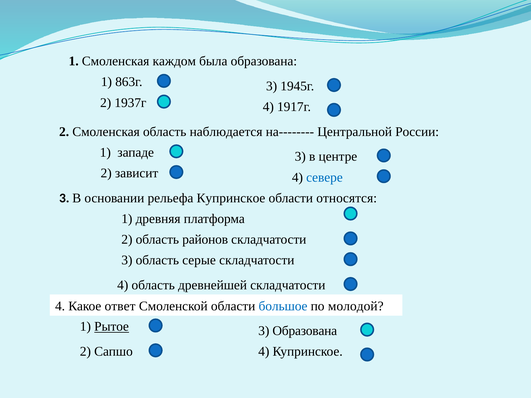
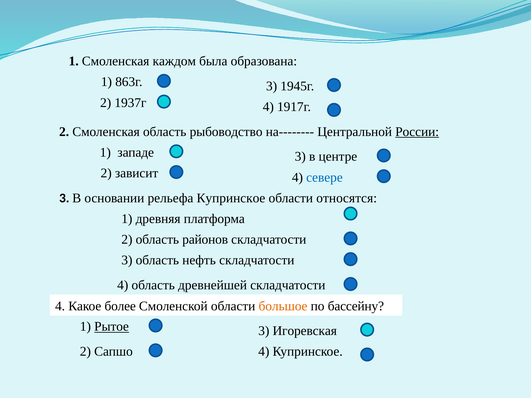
наблюдается: наблюдается -> рыбоводство (226, 132)
России underline: none -> present (417, 132)
серые: серые -> нефть (199, 260)
ответ: ответ -> более (120, 306)
большое colour: blue -> orange (283, 306)
молодой: молодой -> бассейну (356, 306)
3 Образована: Образована -> Игоревская (305, 331)
